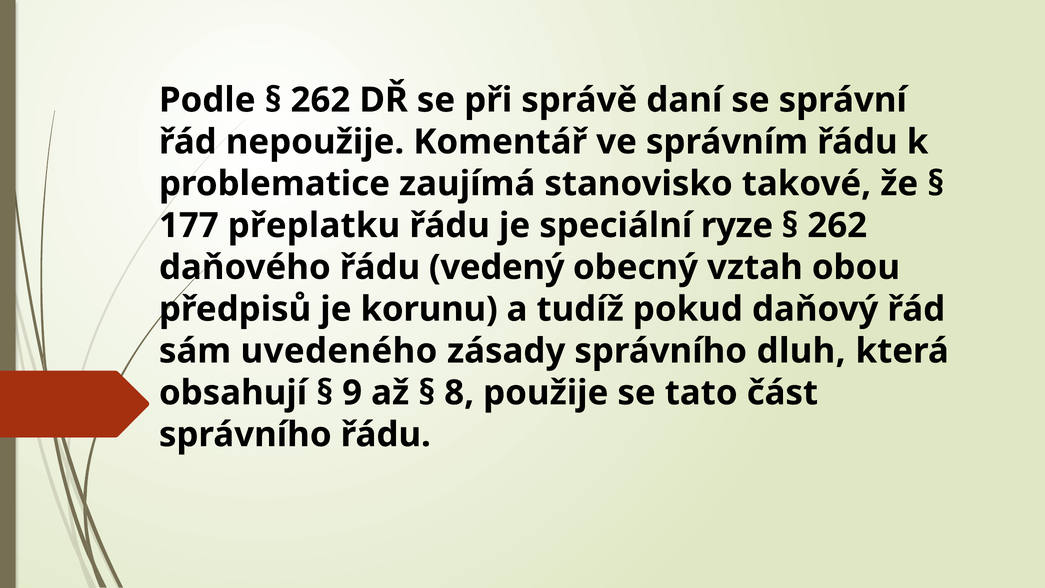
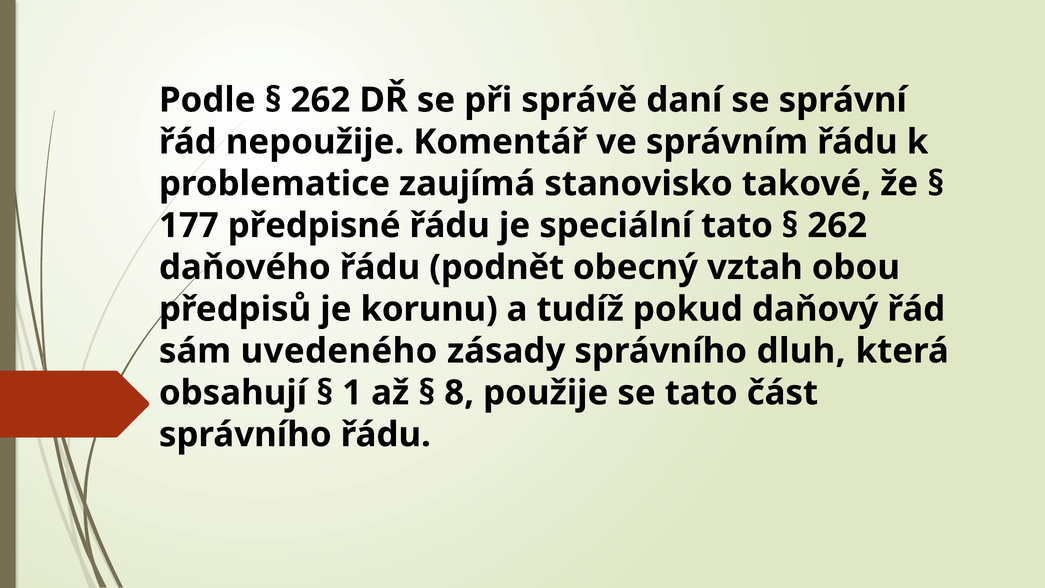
přeplatku: přeplatku -> předpisné (314, 225)
speciální ryze: ryze -> tato (737, 225)
vedený: vedený -> podnět (497, 267)
9: 9 -> 1 (352, 393)
